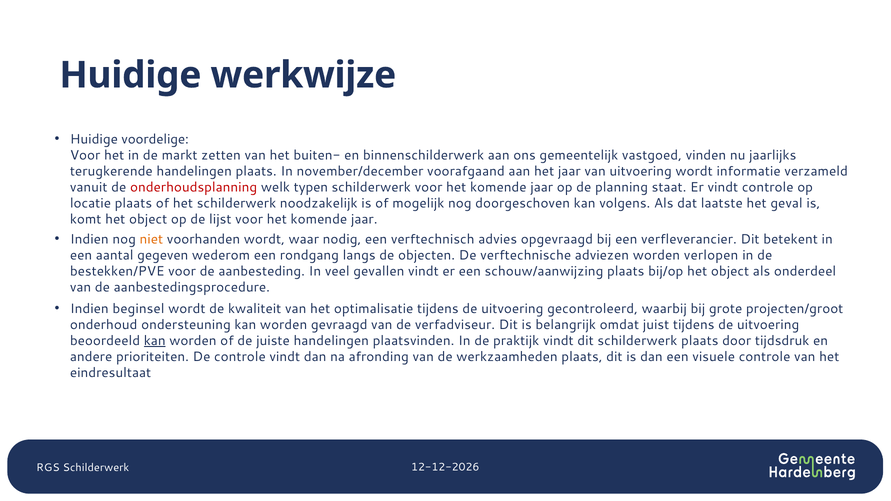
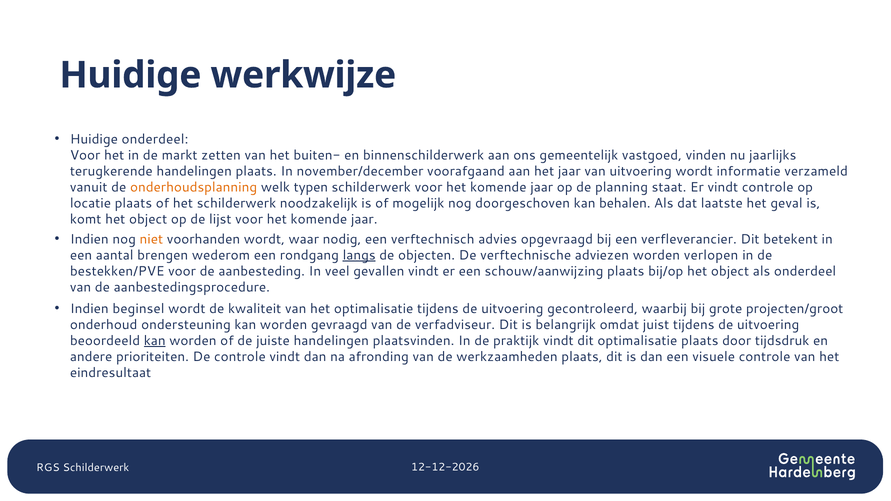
Huidige voordelige: voordelige -> onderdeel (155, 139)
onderhoudsplanning colour: red -> orange (194, 187)
volgens: volgens -> behalen (625, 203)
gegeven: gegeven -> brengen (163, 255)
langs underline: none -> present (359, 255)
dit schilderwerk: schilderwerk -> optimalisatie (637, 341)
